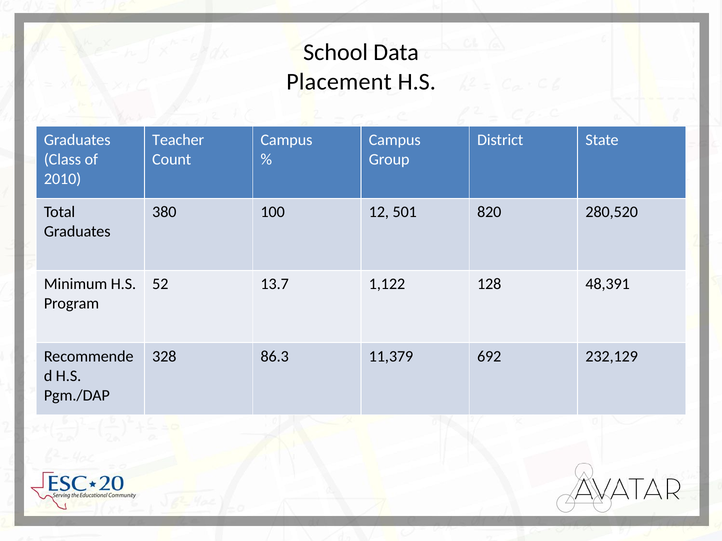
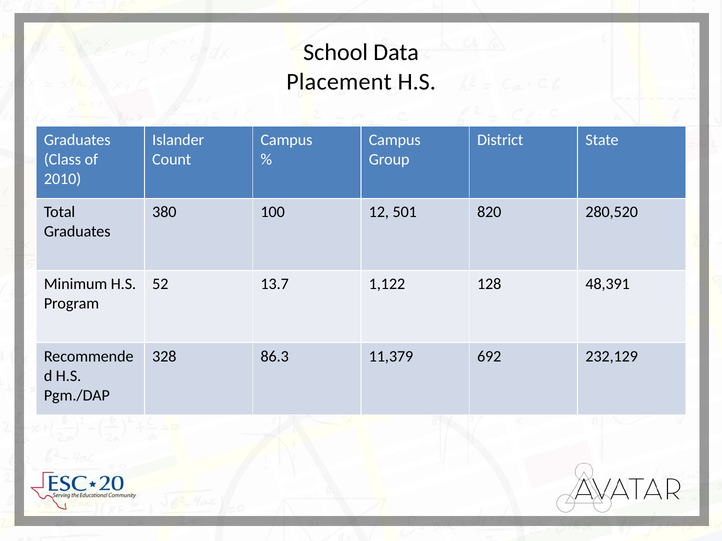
Teacher: Teacher -> Islander (178, 140)
